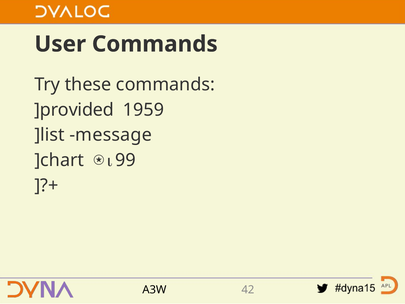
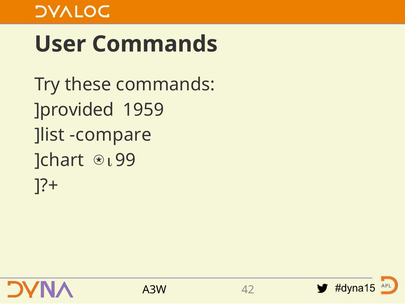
message: message -> compare (111, 135)
